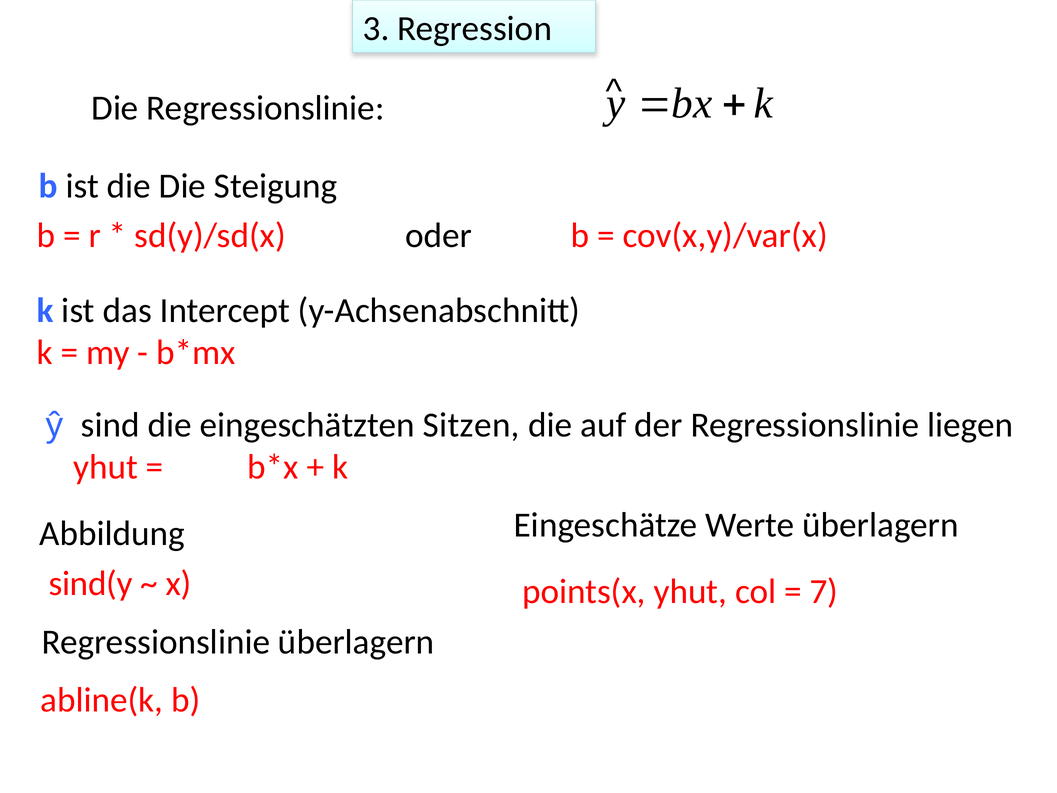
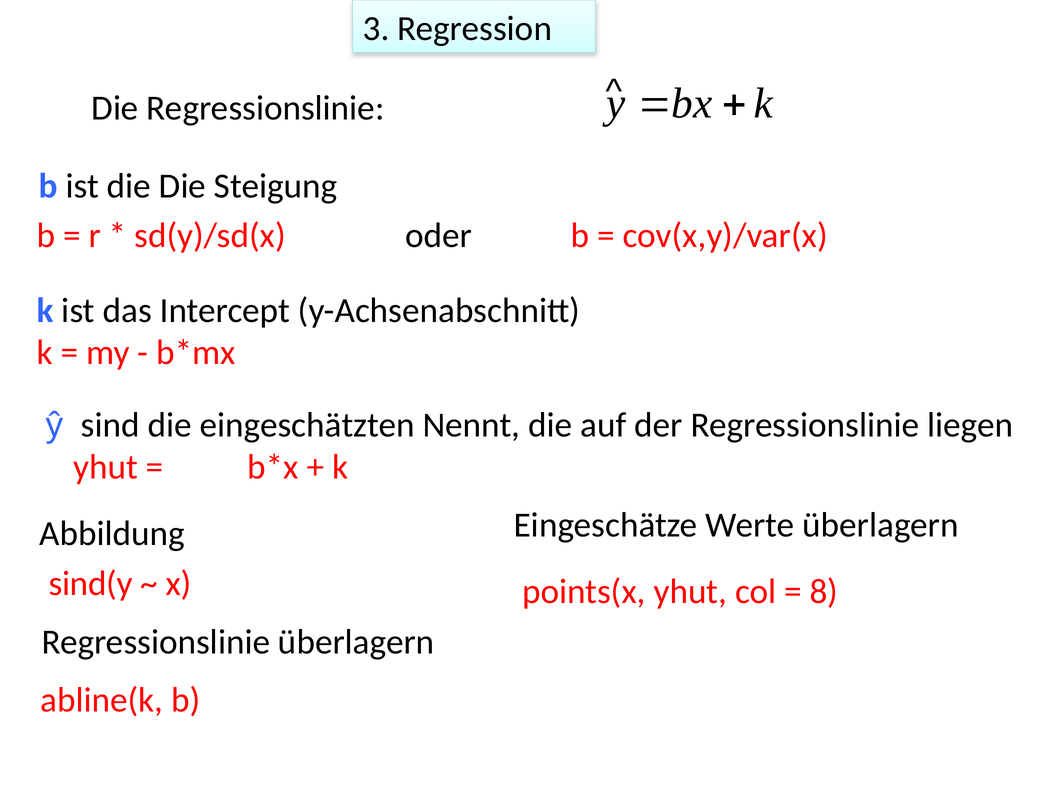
Sitzen: Sitzen -> Nennt (471, 425)
7: 7 -> 8 (824, 592)
